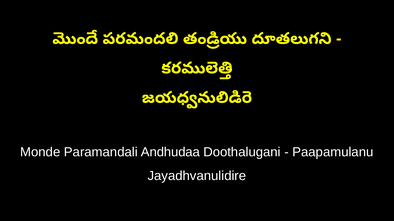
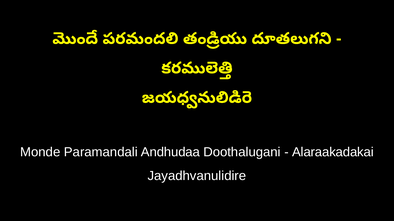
Paapamulanu: Paapamulanu -> Alaraakadakai (333, 153)
